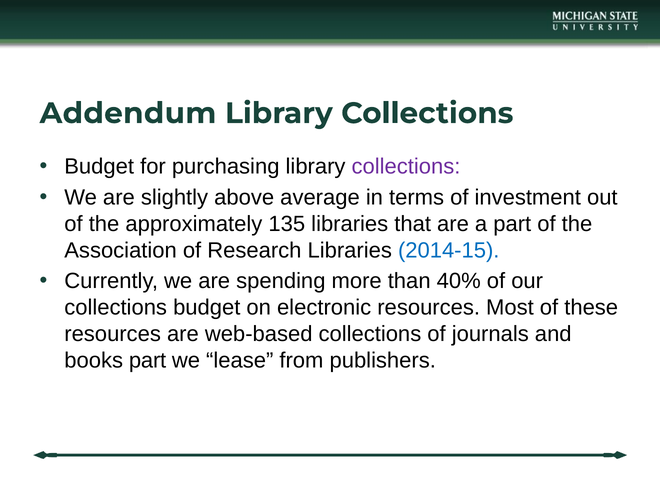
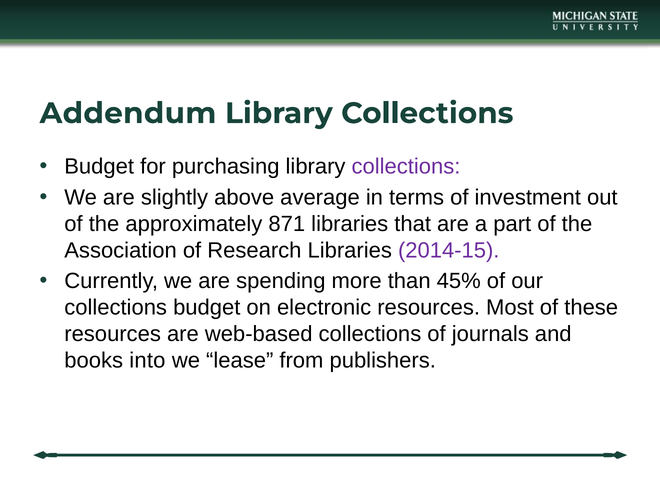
135: 135 -> 871 (287, 224)
2014-15 colour: blue -> purple (449, 250)
40%: 40% -> 45% (459, 281)
books part: part -> into (147, 360)
